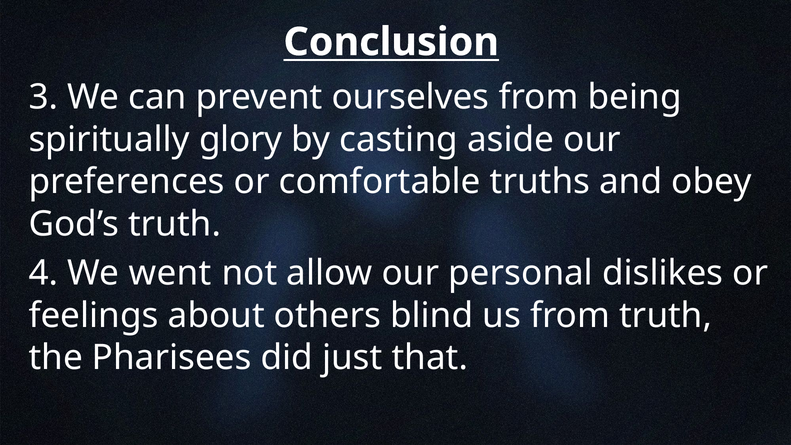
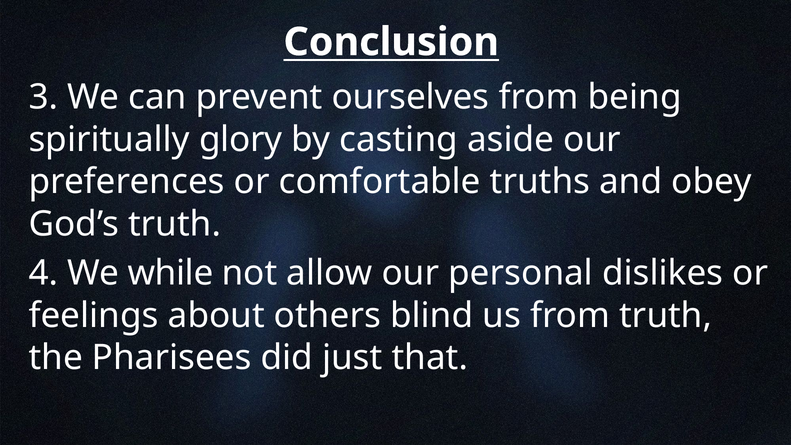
went: went -> while (171, 273)
